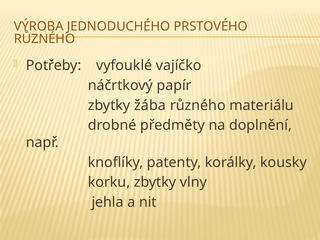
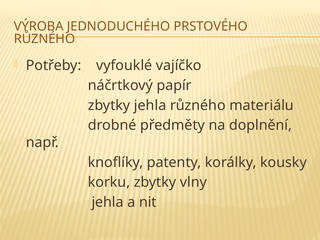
zbytky žába: žába -> jehla (150, 105)
